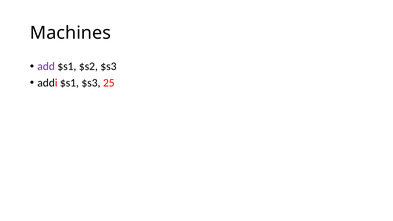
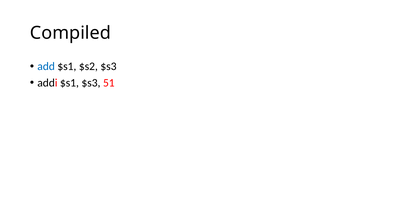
Machines: Machines -> Compiled (70, 33)
add colour: purple -> blue (46, 66)
25: 25 -> 51 (109, 83)
